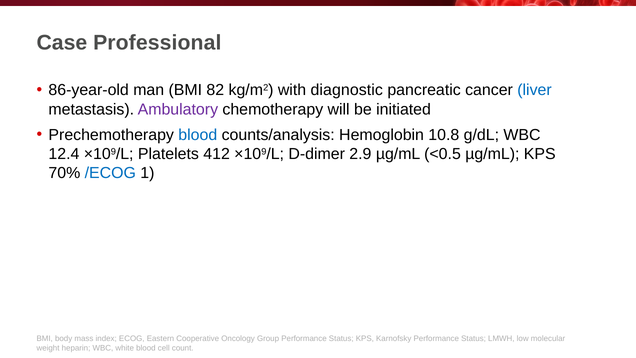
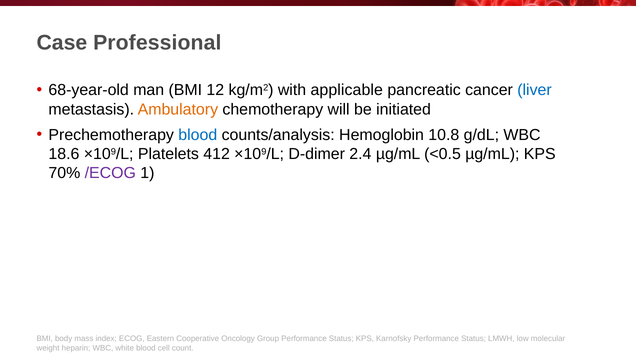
86-year-old: 86-year-old -> 68-year-old (89, 90)
82: 82 -> 12 (215, 90)
diagnostic: diagnostic -> applicable (347, 90)
Ambulatory colour: purple -> orange (178, 109)
12.4: 12.4 -> 18.6 (64, 154)
2.9: 2.9 -> 2.4 (360, 154)
/ECOG colour: blue -> purple (110, 173)
